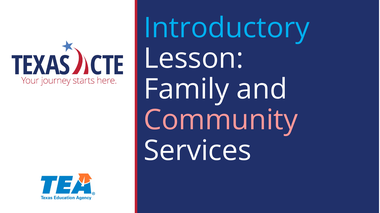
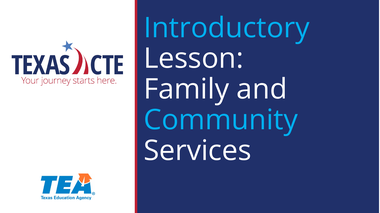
Community colour: pink -> light blue (221, 120)
